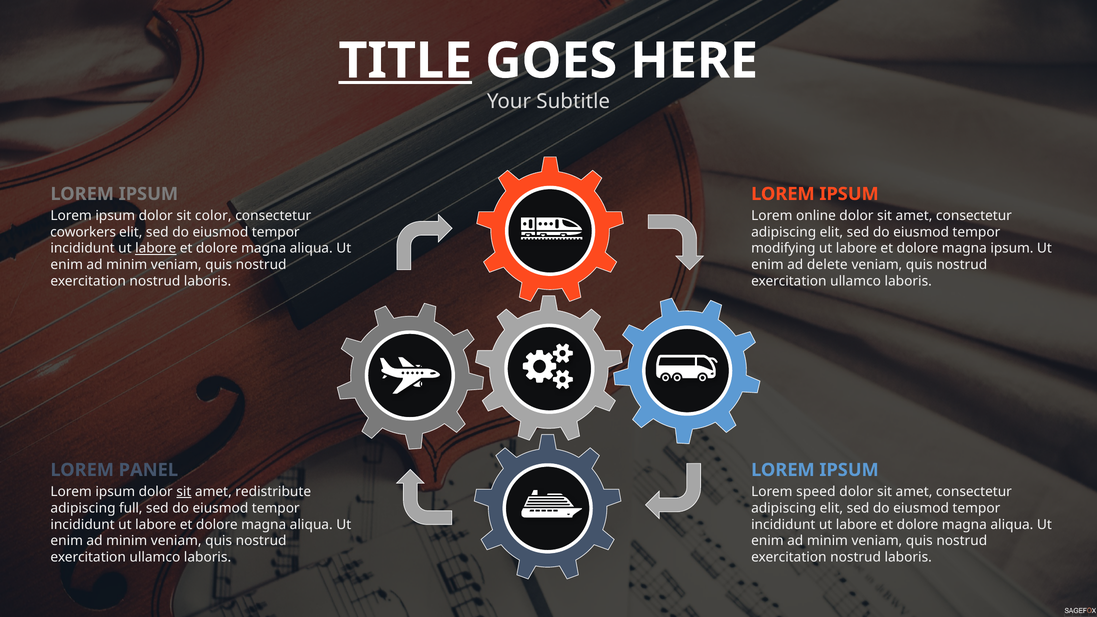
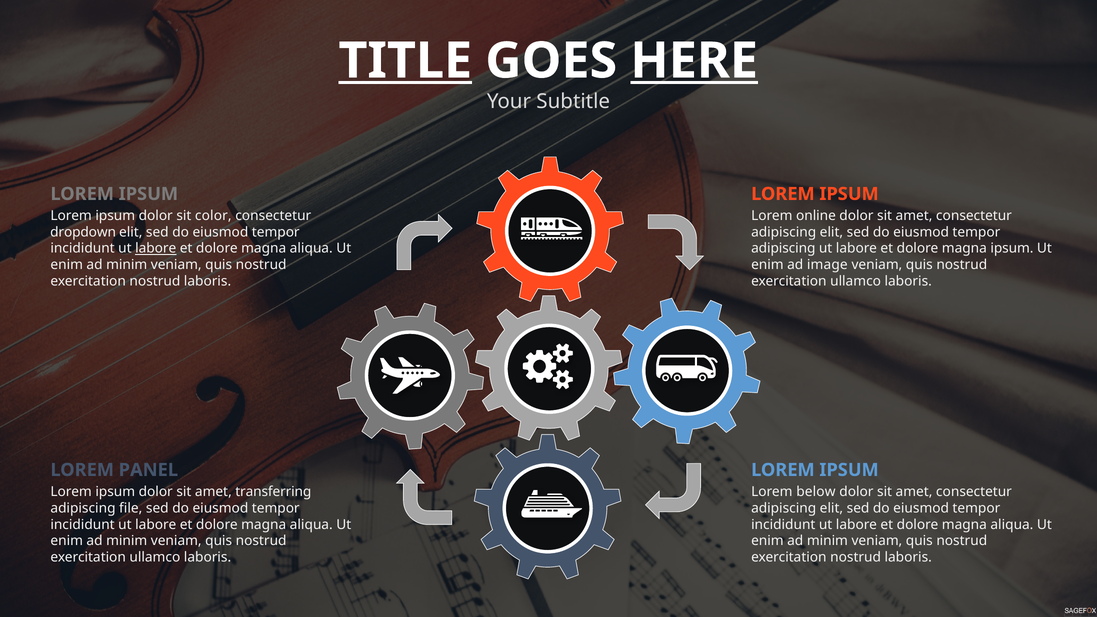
HERE underline: none -> present (694, 61)
coworkers: coworkers -> dropdown (83, 232)
modifying: modifying -> adipiscing (783, 248)
delete: delete -> image (827, 265)
sit underline: present -> none (184, 492)
redistribute: redistribute -> transferring (273, 492)
speed: speed -> below (816, 492)
full: full -> file (131, 508)
